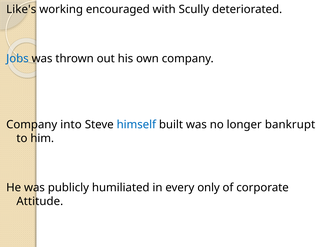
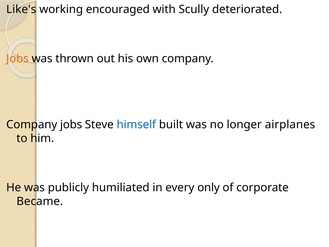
Jobs colour: blue -> orange (17, 59)
Company into: into -> jobs (71, 124)
bankrupt: bankrupt -> airplanes (290, 124)
Attitude: Attitude -> Became (40, 201)
